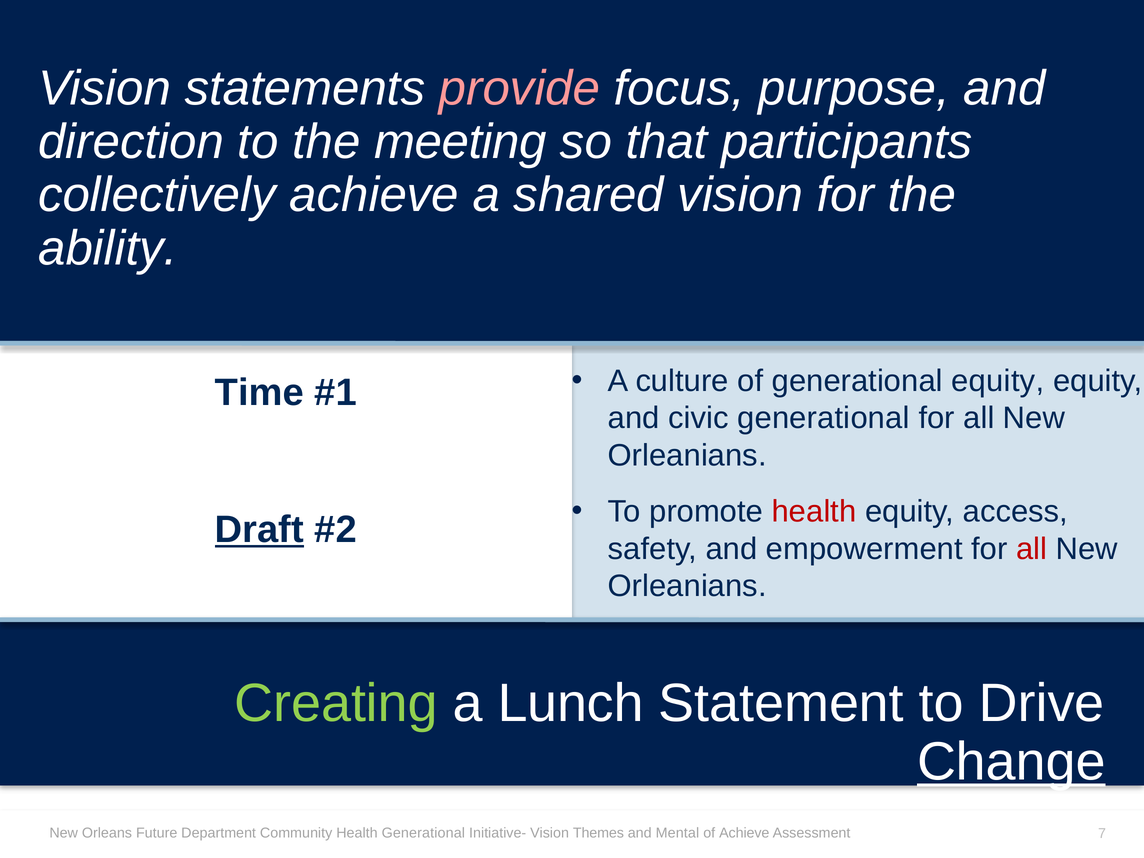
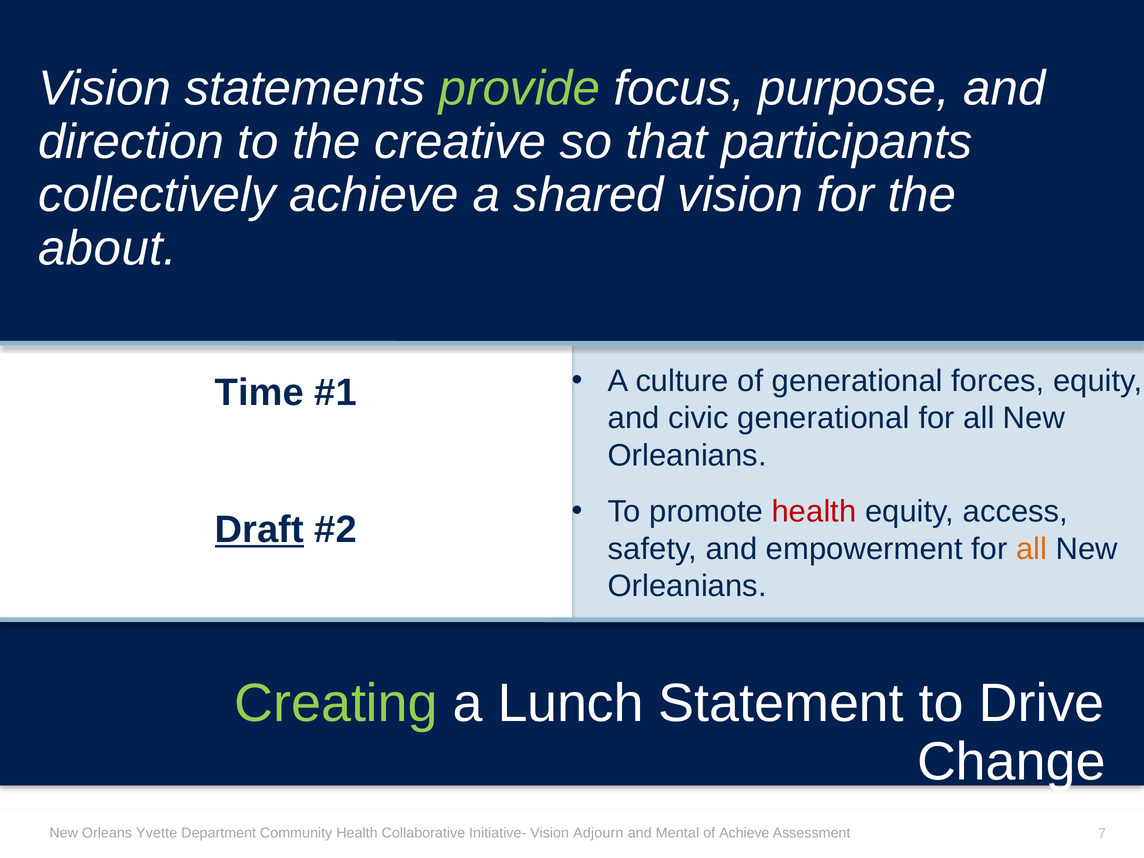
provide colour: pink -> light green (519, 89)
meeting: meeting -> creative (460, 142)
ability: ability -> about (108, 248)
generational equity: equity -> forces (998, 381)
all colour: red -> orange (1032, 549)
Change underline: present -> none (1011, 762)
Future: Future -> Yvette (157, 833)
Health Generational: Generational -> Collaborative (423, 833)
Themes: Themes -> Adjourn (598, 833)
